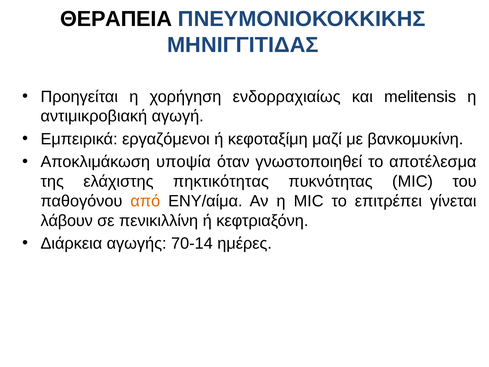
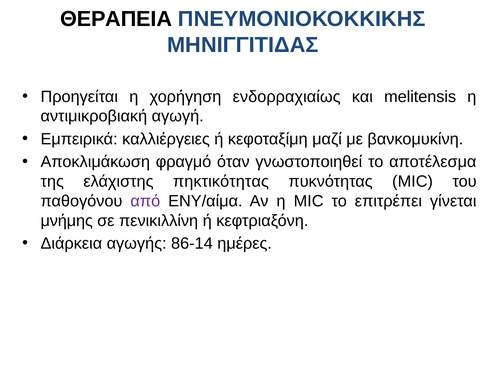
εργαζόμενοι: εργαζόμενοι -> καλλιέργειες (166, 139)
υποψία: υποψία -> φραγμό (184, 162)
από colour: orange -> purple (145, 201)
λάβουν: λάβουν -> μνήμης (67, 220)
70-14: 70-14 -> 86-14 (192, 243)
